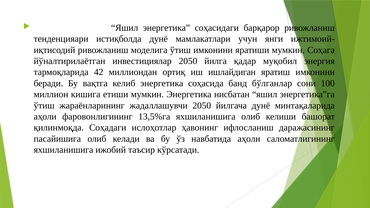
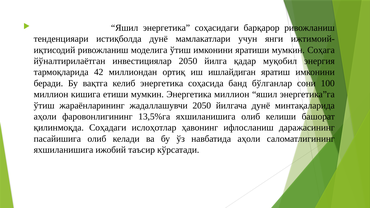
Энергетика нисбатан: нисбатан -> миллион (232, 94)
